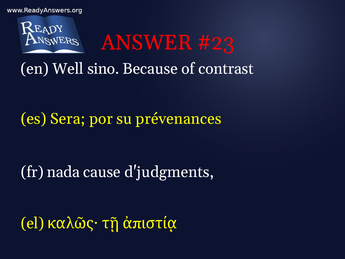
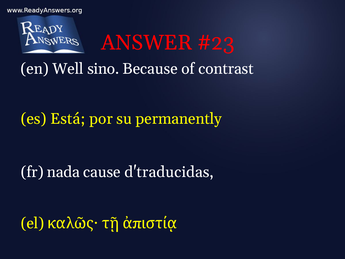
Sera: Sera -> Está (68, 119)
prévenances: prévenances -> permanently (179, 119)
d'judgments: d'judgments -> d'traducidas (169, 172)
